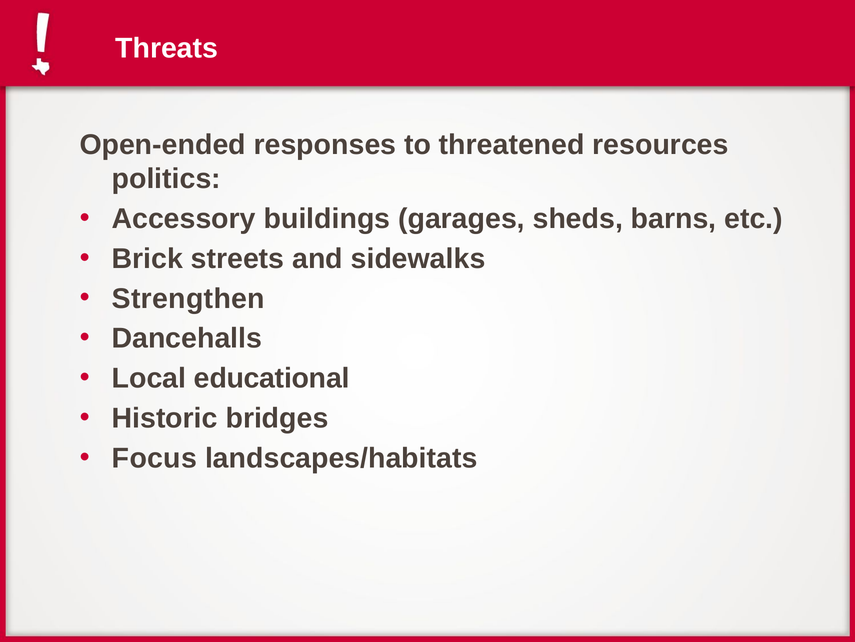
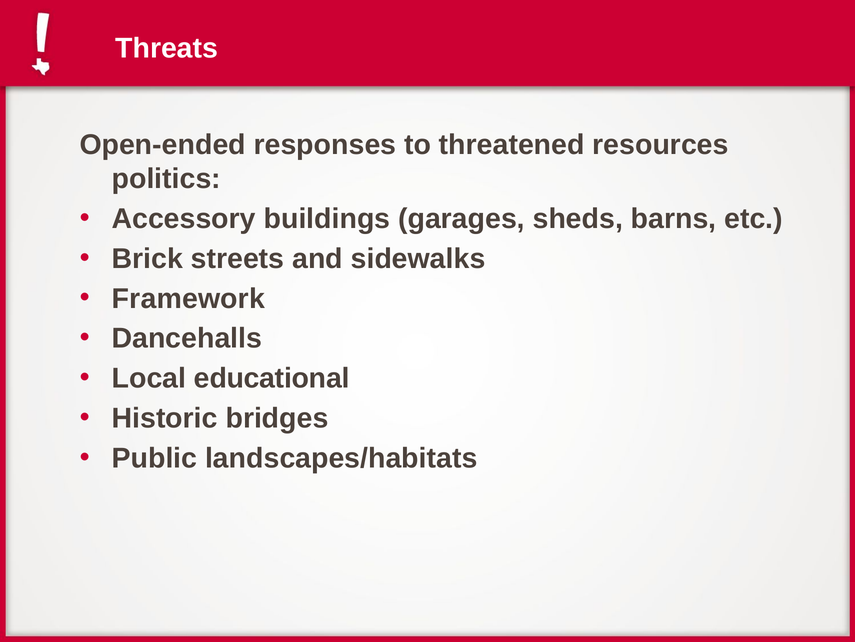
Strengthen: Strengthen -> Framework (188, 298)
Focus: Focus -> Public (154, 458)
